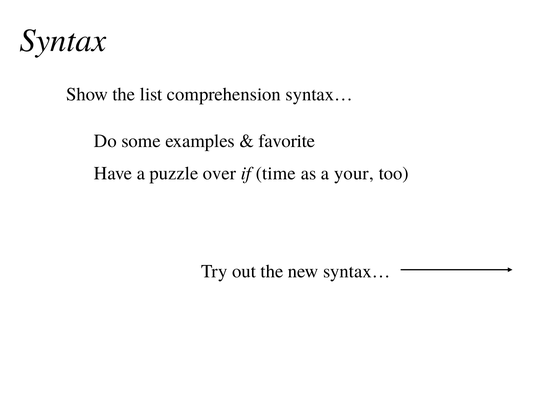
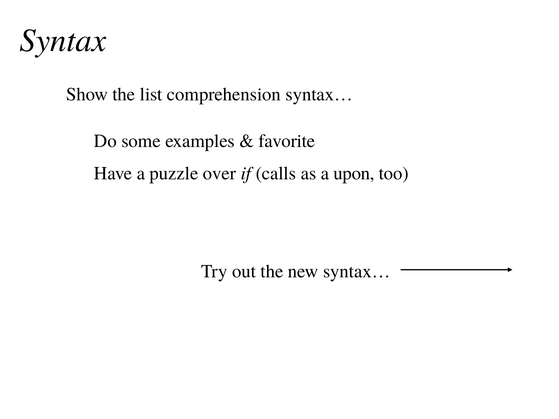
time: time -> calls (276, 174)
your: your -> upon (354, 174)
